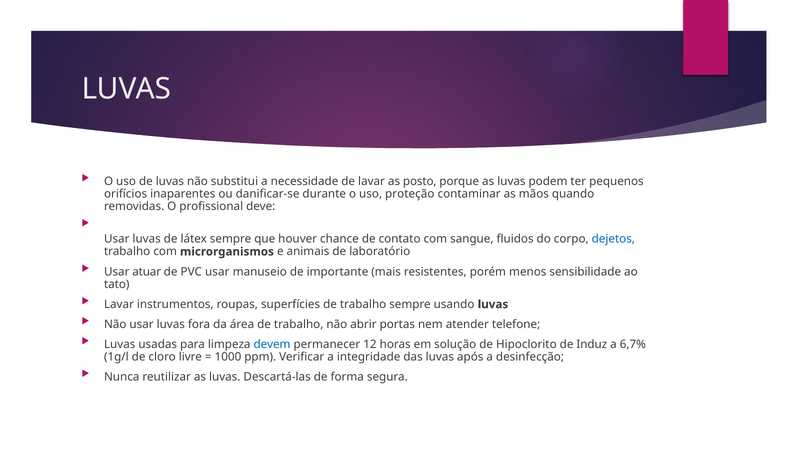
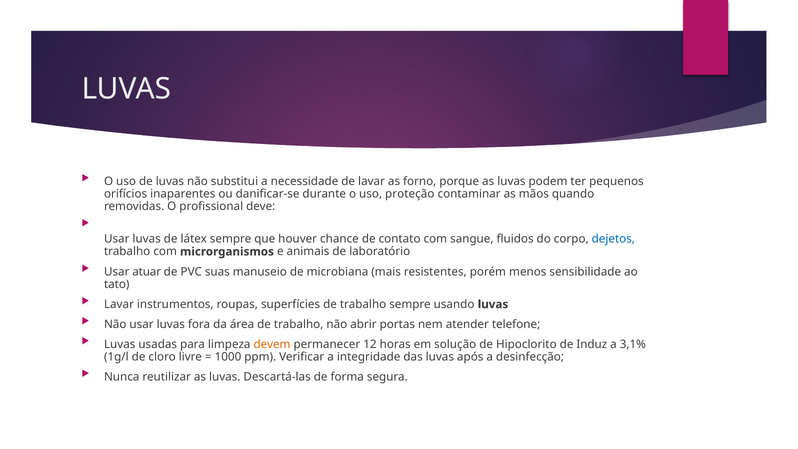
posto: posto -> forno (420, 181)
PVC usar: usar -> suas (217, 272)
importante: importante -> microbiana (337, 272)
devem colour: blue -> orange (272, 344)
6,7%: 6,7% -> 3,1% (633, 344)
